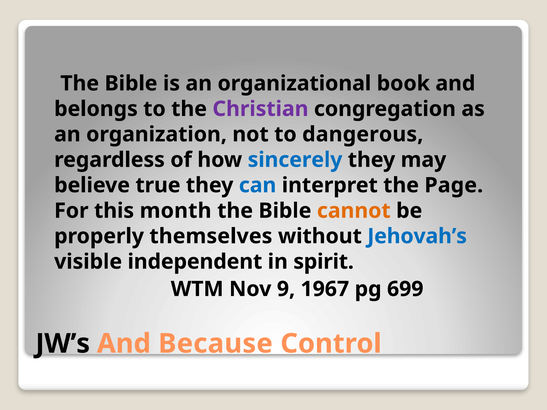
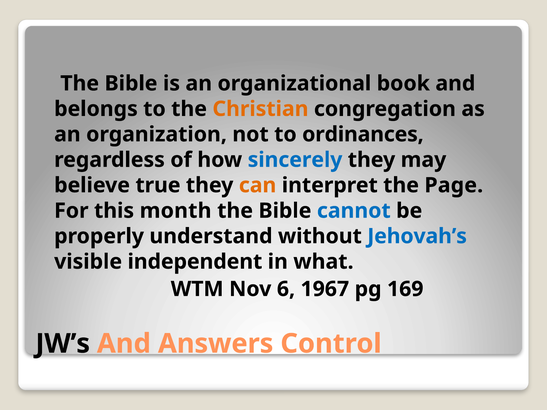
Christian colour: purple -> orange (260, 109)
dangerous: dangerous -> ordinances (363, 134)
can colour: blue -> orange (258, 185)
cannot colour: orange -> blue (354, 211)
themselves: themselves -> understand (211, 236)
spirit: spirit -> what (323, 262)
9: 9 -> 6 (286, 289)
699: 699 -> 169 (405, 289)
Because: Because -> Answers (216, 344)
